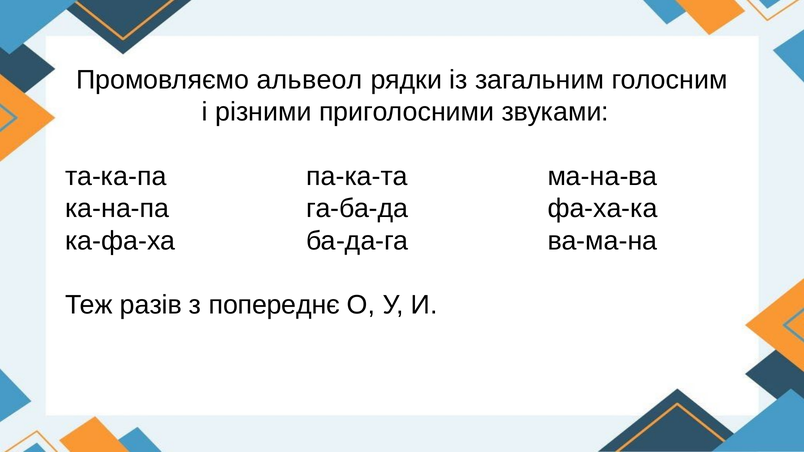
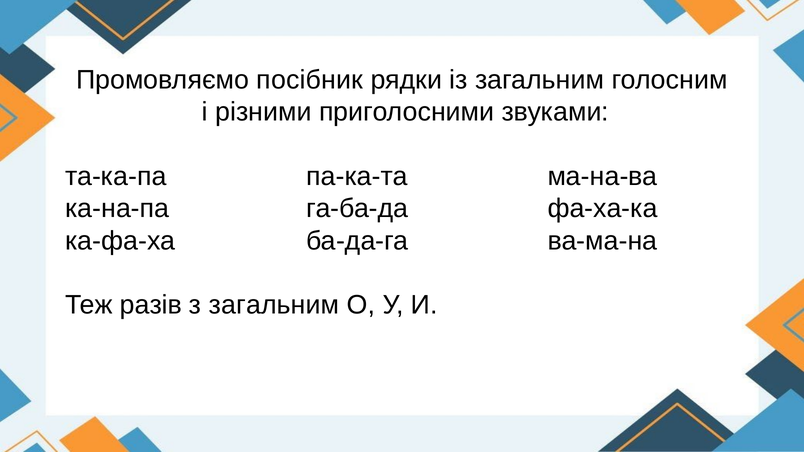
альвеол: альвеол -> посібник (310, 80)
з попереднє: попереднє -> загальним (274, 305)
